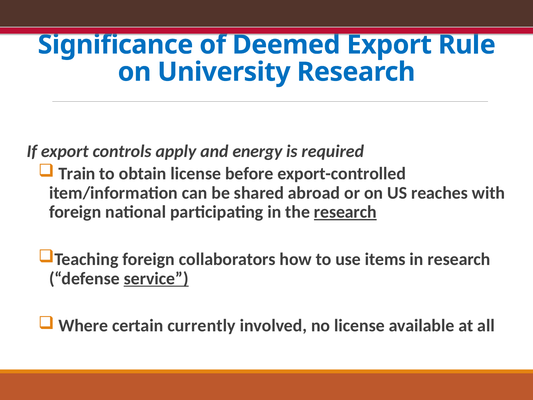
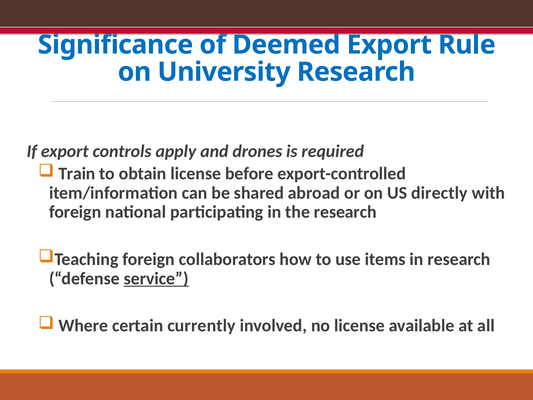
energy: energy -> drones (257, 151)
reaches: reaches -> directly (439, 193)
research underline: present -> none (345, 212)
